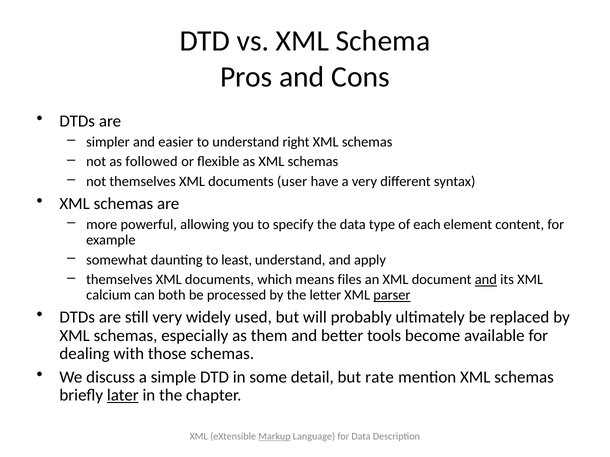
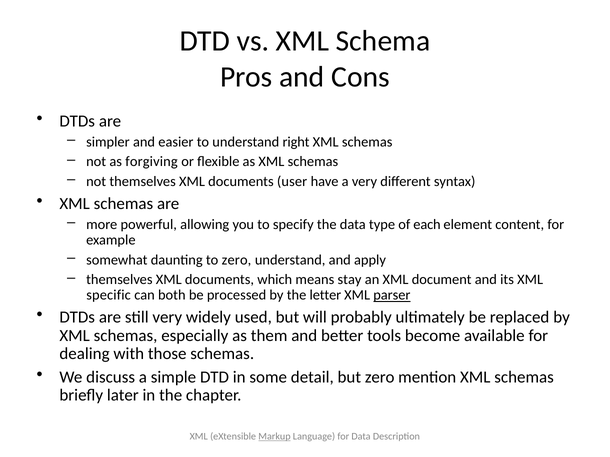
followed: followed -> forgiving (152, 162)
to least: least -> zero (237, 260)
files: files -> stay (350, 280)
and underline: present -> none (486, 280)
calcium: calcium -> specific (109, 296)
but rate: rate -> zero (380, 377)
later underline: present -> none (123, 396)
